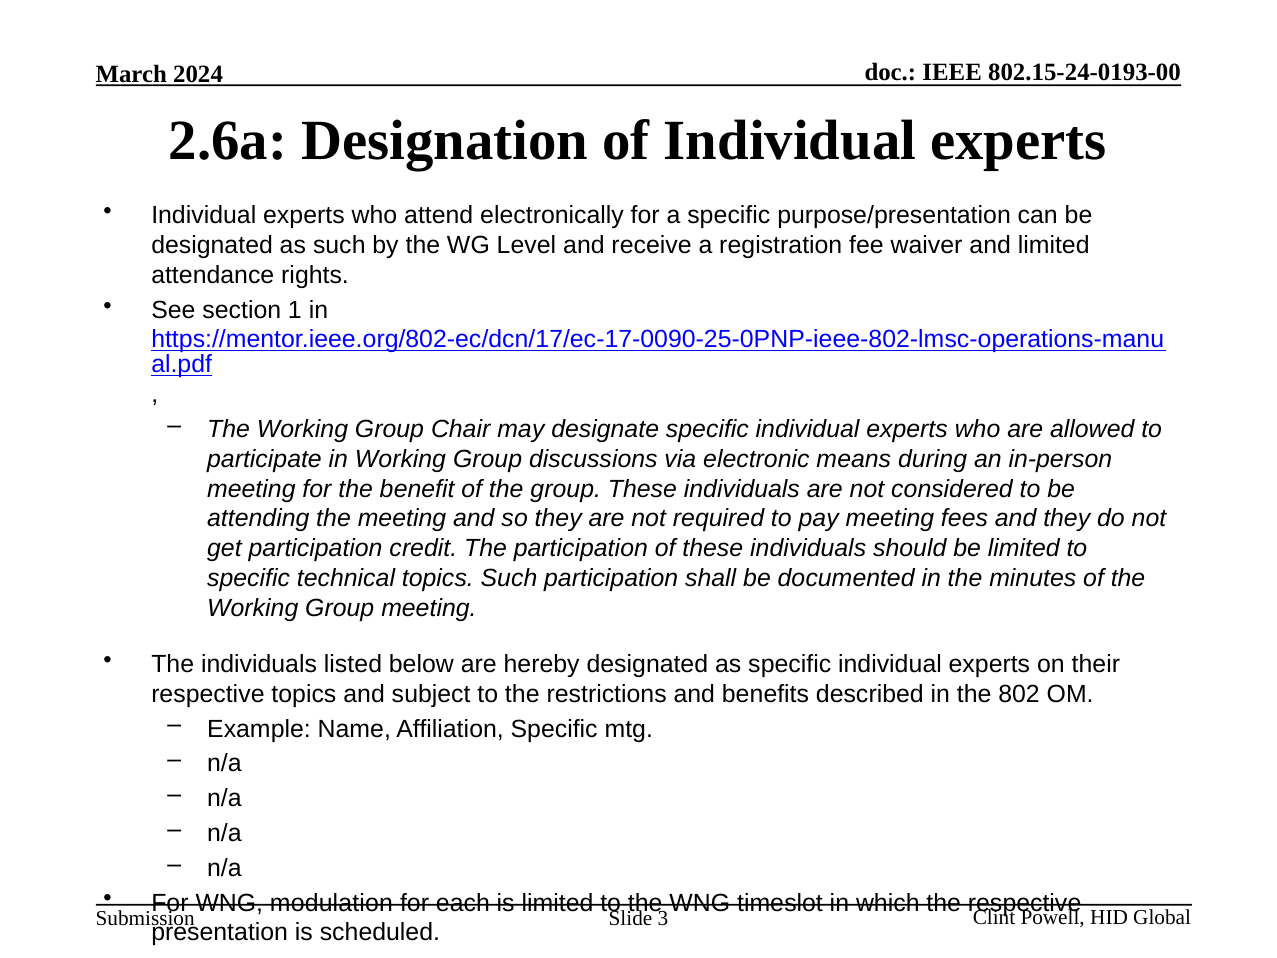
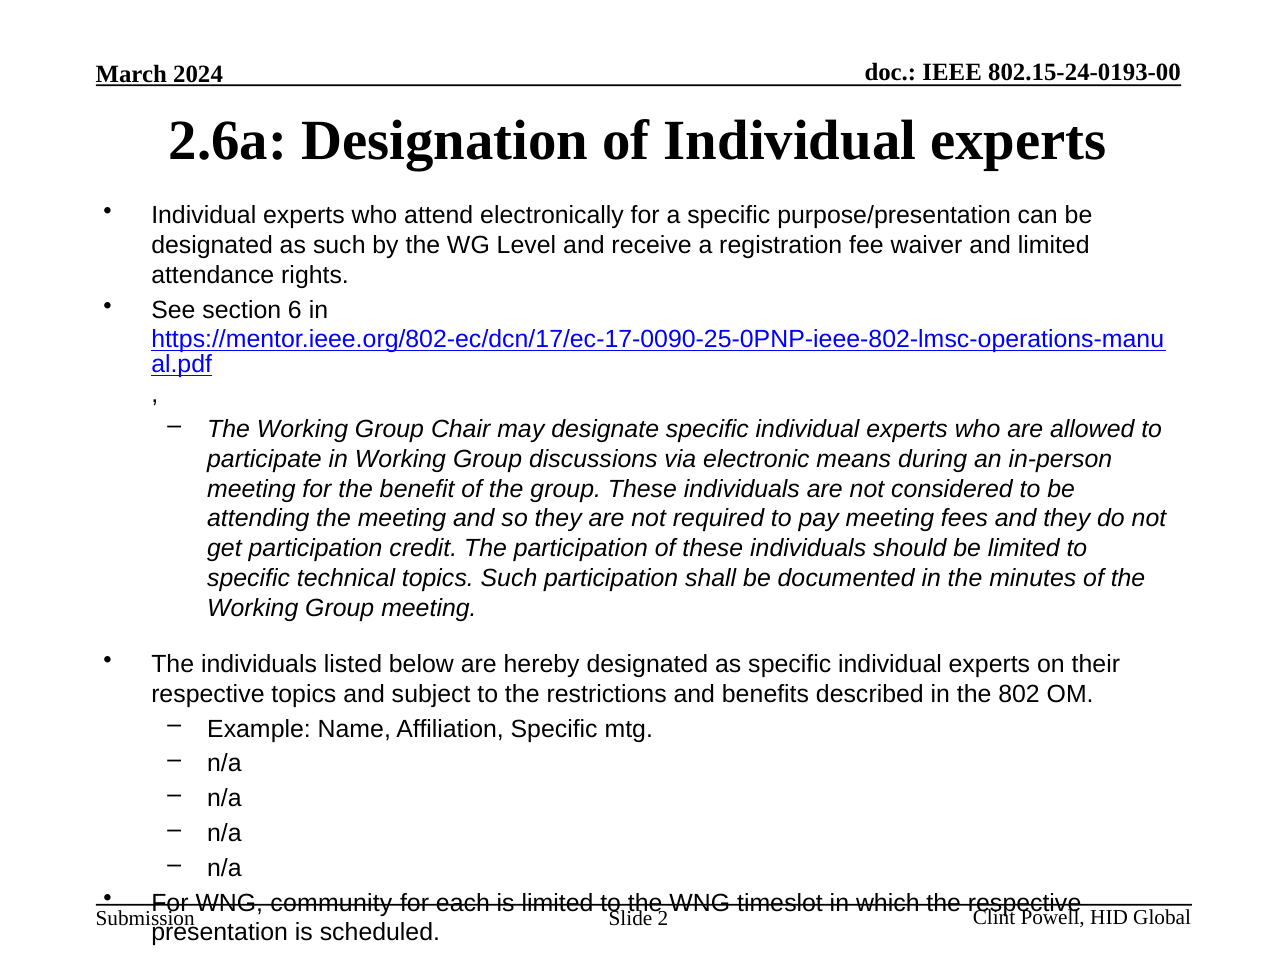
1: 1 -> 6 (295, 310)
modulation: modulation -> community (331, 903)
3: 3 -> 2 (663, 919)
